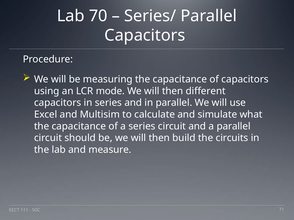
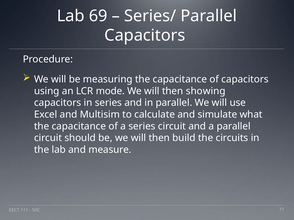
70: 70 -> 69 (98, 16)
different: different -> showing (206, 91)
